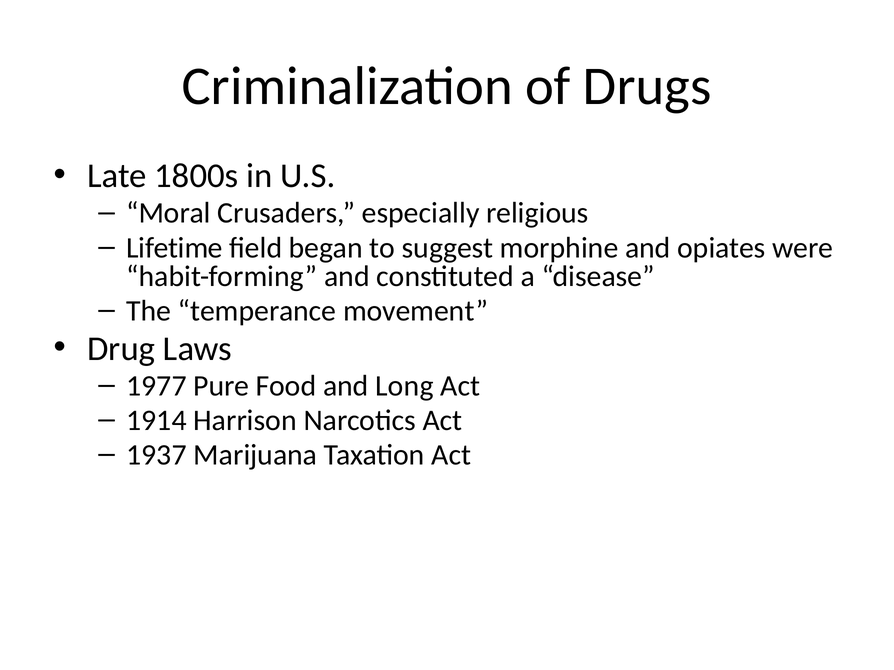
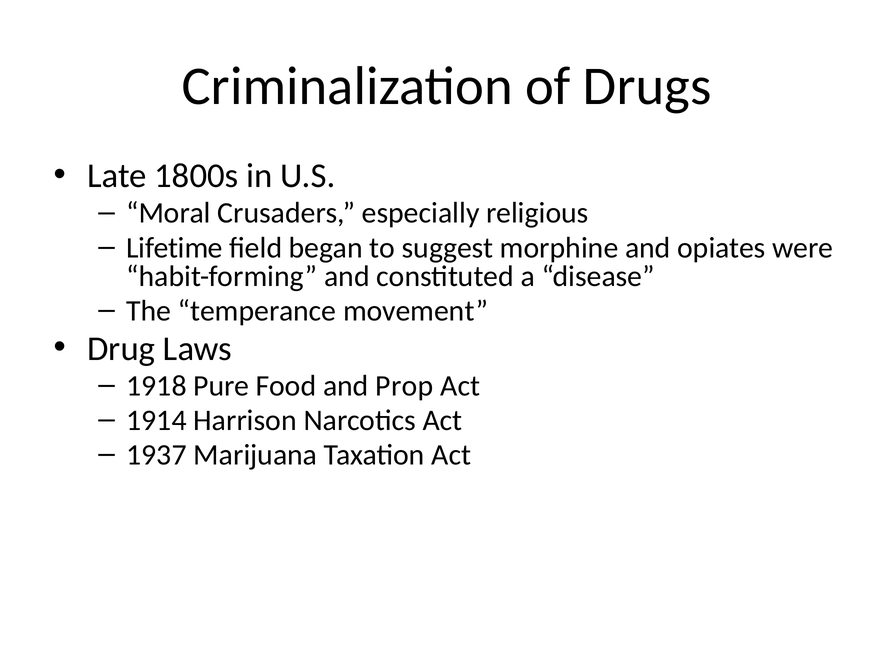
1977: 1977 -> 1918 (156, 386)
Long: Long -> Prop (404, 386)
